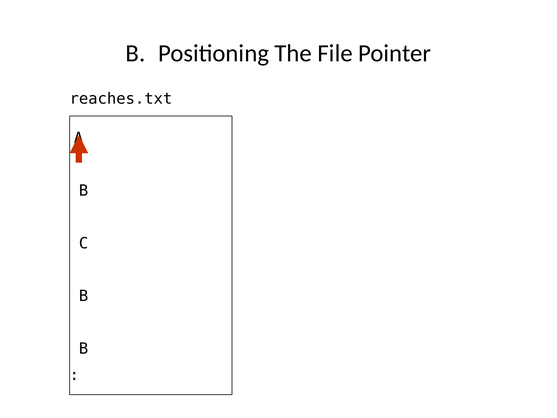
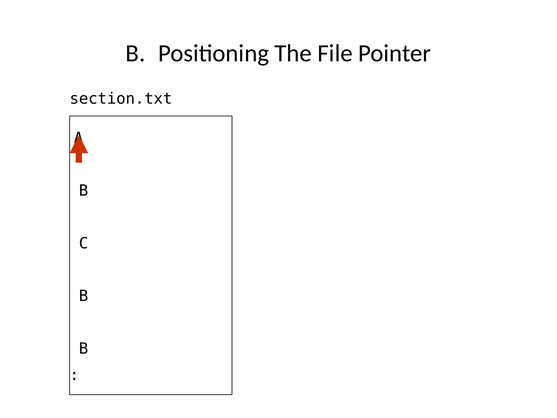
reaches.txt: reaches.txt -> section.txt (121, 99)
